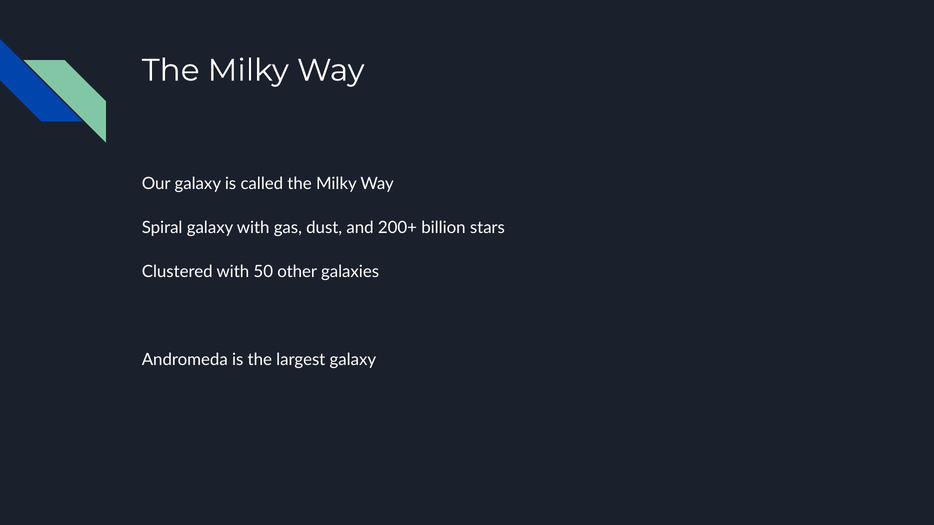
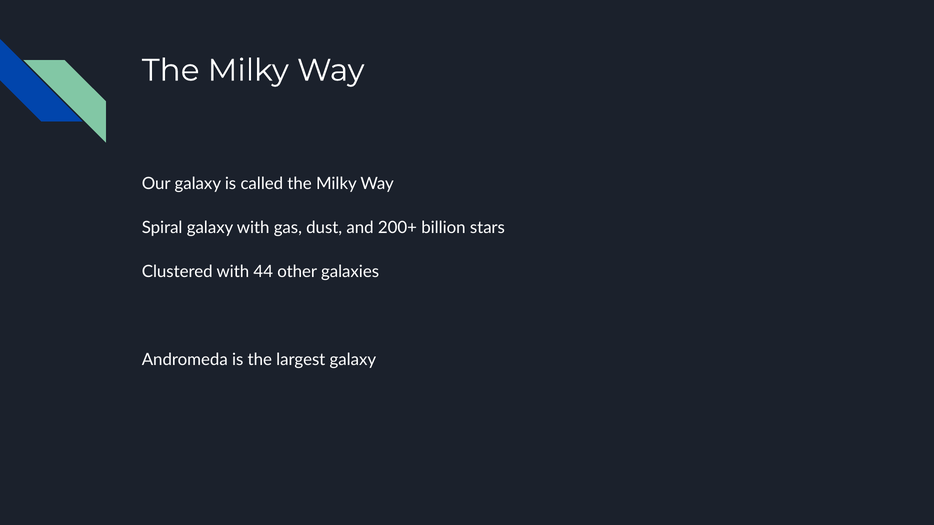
50: 50 -> 44 (263, 272)
